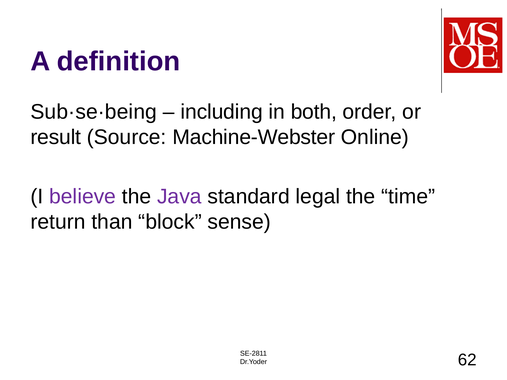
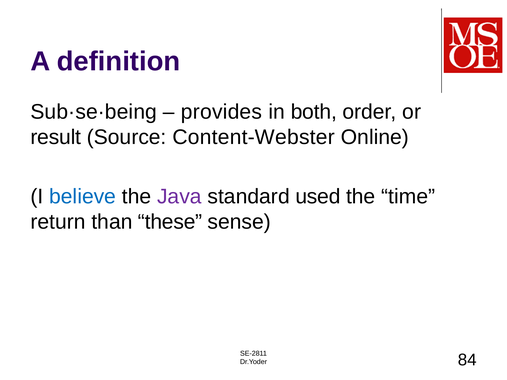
including: including -> provides (222, 112)
Machine-Webster: Machine-Webster -> Content-Webster (254, 137)
believe colour: purple -> blue (83, 197)
legal: legal -> used (318, 197)
block: block -> these (170, 222)
62: 62 -> 84 (467, 360)
